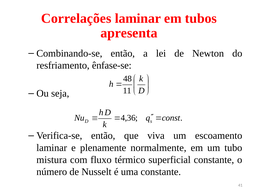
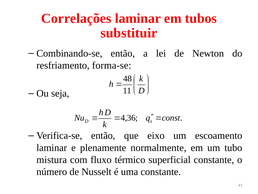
apresenta: apresenta -> substituir (129, 33)
ênfase-se: ênfase-se -> forma-se (112, 65)
viva: viva -> eixo (156, 135)
